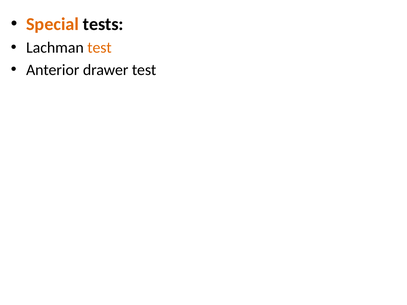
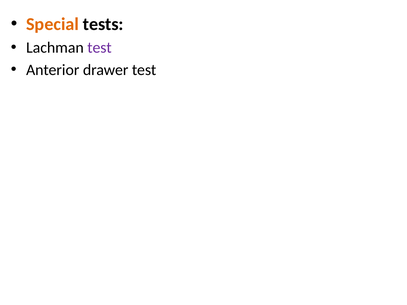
test colour: orange -> purple (100, 48)
